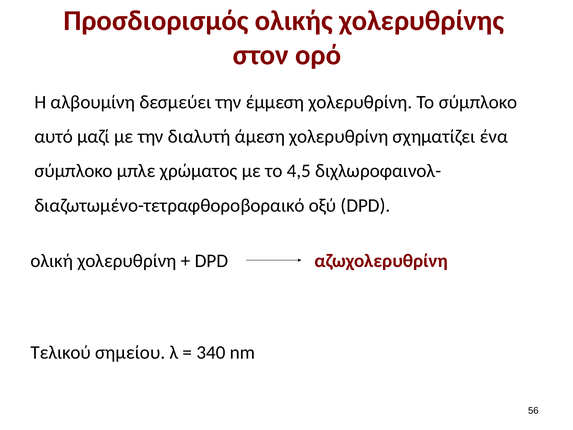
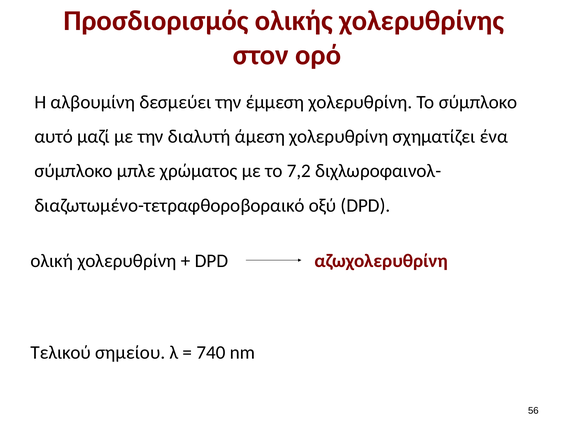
4,5: 4,5 -> 7,2 (299, 171)
340: 340 -> 740 (211, 352)
